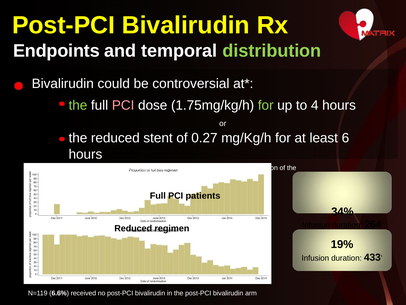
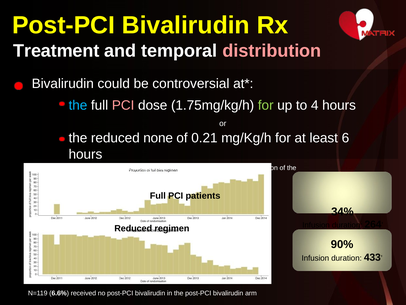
Endpoints: Endpoints -> Treatment (56, 51)
distribution colour: light green -> pink (272, 51)
the colour: light green -> light blue (78, 105)
stent: stent -> none (158, 138)
0.27: 0.27 -> 0.21 (204, 138)
19%: 19% -> 90% (342, 244)
